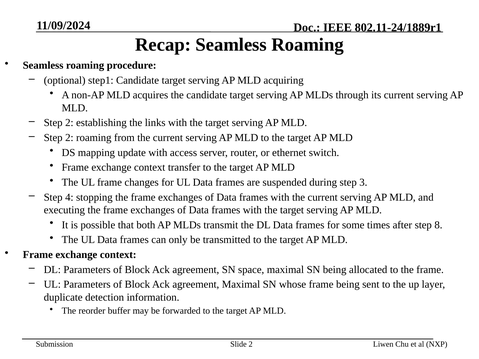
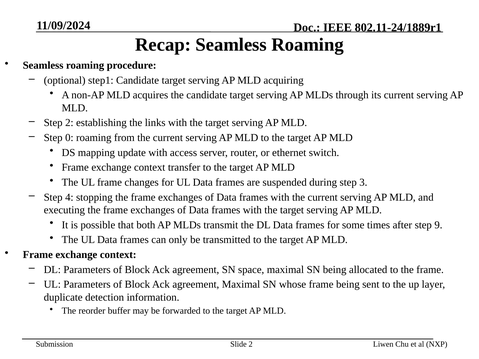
2: 2 -> 0 (69, 138)
8: 8 -> 9 (438, 225)
